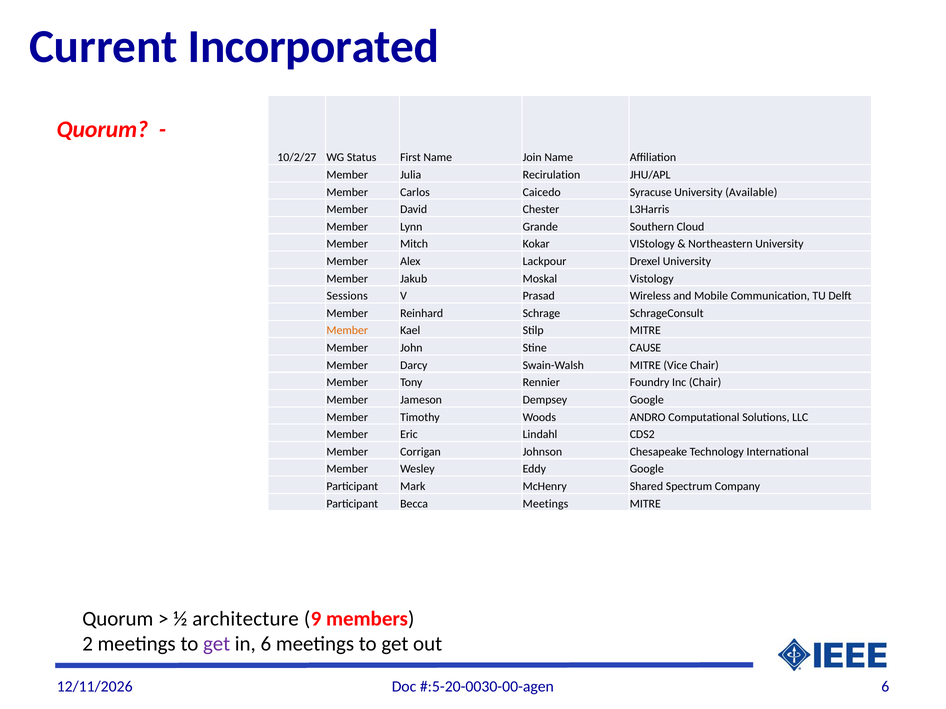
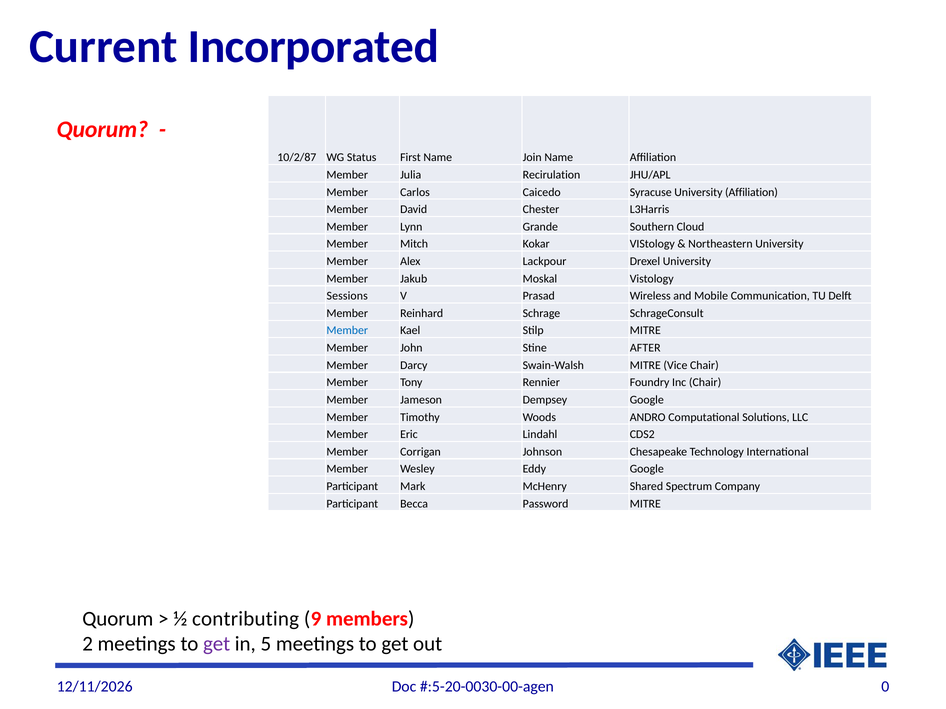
10/2/27: 10/2/27 -> 10/2/87 (297, 158)
University Available: Available -> Affiliation (751, 192)
Member colour: orange -> blue (347, 331)
CAUSE: CAUSE -> AFTER (645, 348)
Becca Meetings: Meetings -> Password (546, 504)
architecture: architecture -> contributing (246, 619)
in 6: 6 -> 5 (266, 644)
6: 6 -> 0 (885, 687)
